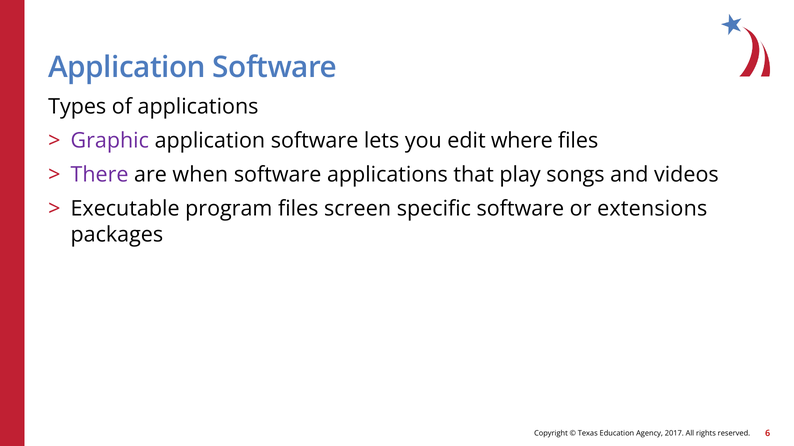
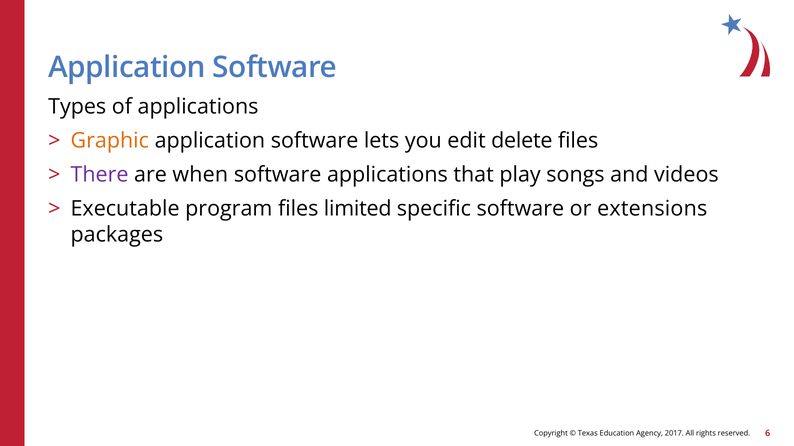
Graphic colour: purple -> orange (110, 141)
where: where -> delete (522, 141)
screen: screen -> limited (358, 209)
